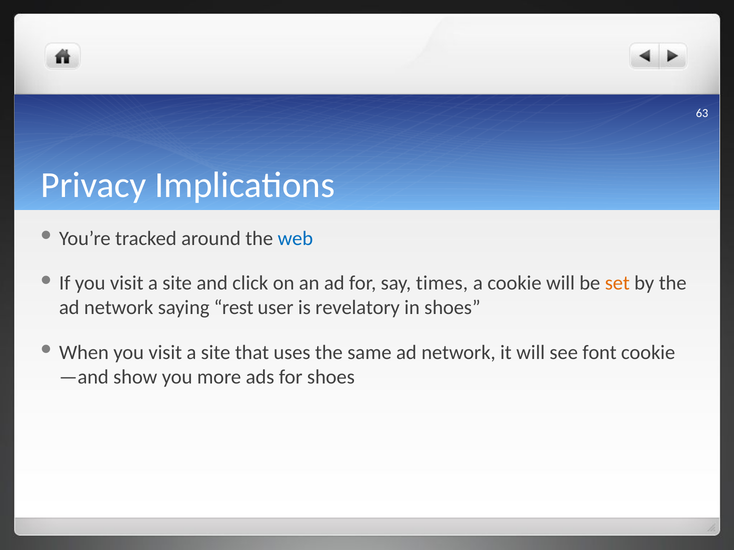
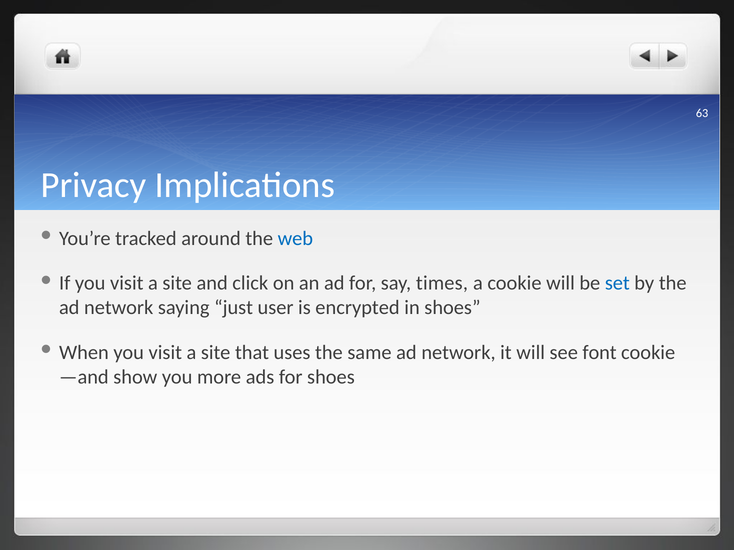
set colour: orange -> blue (617, 283)
rest: rest -> just (234, 308)
revelatory: revelatory -> encrypted (358, 308)
